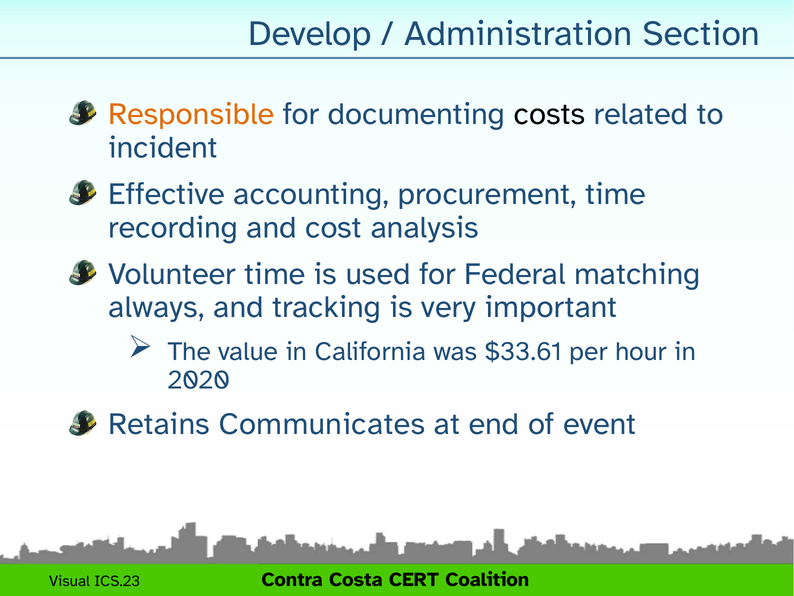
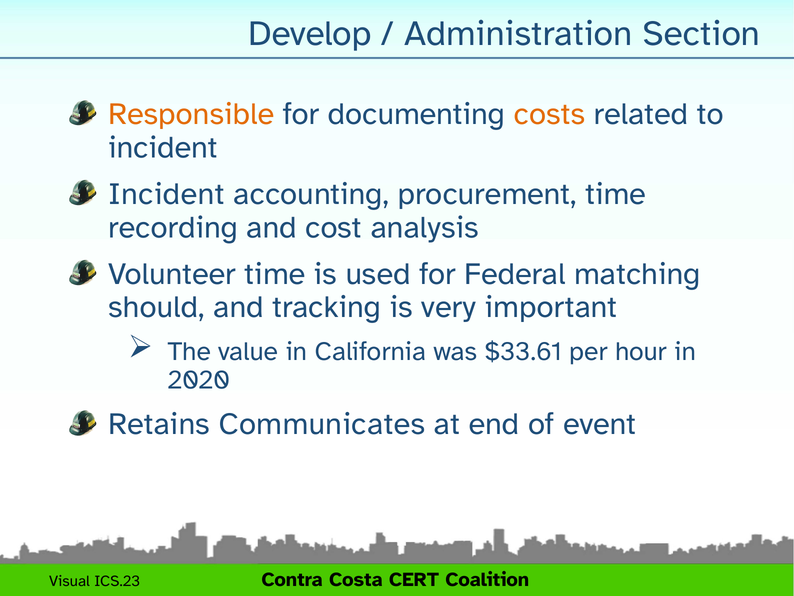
costs colour: black -> orange (549, 114)
Effective: Effective -> Incident (166, 194)
always: always -> should (156, 307)
